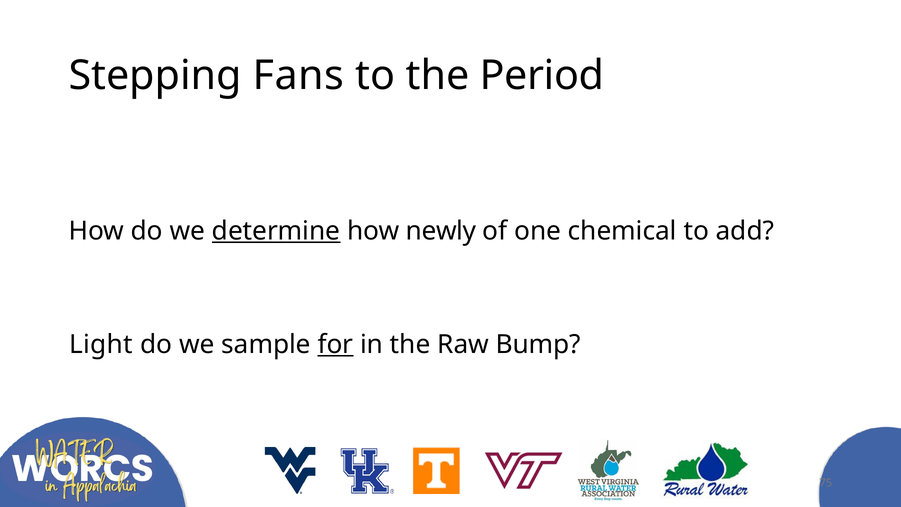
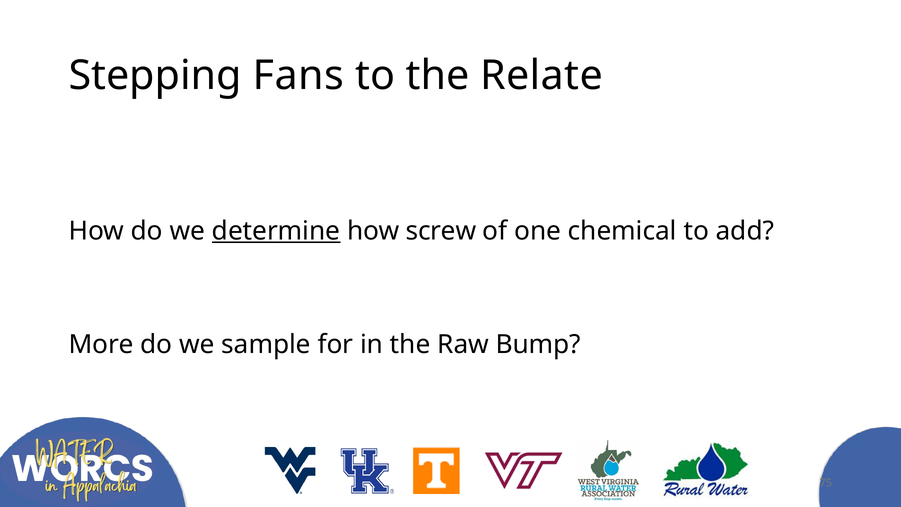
Period: Period -> Relate (542, 76)
newly: newly -> screw (441, 231)
Light: Light -> More (101, 344)
for underline: present -> none (335, 344)
